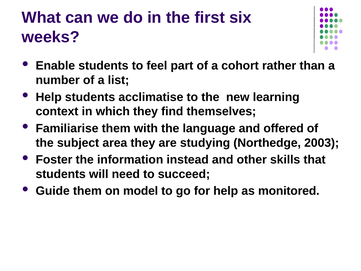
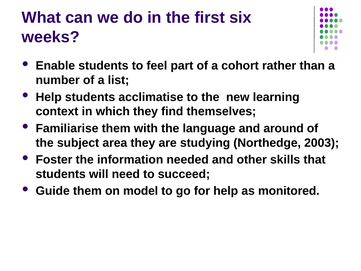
offered: offered -> around (284, 128)
instead: instead -> needed (188, 160)
